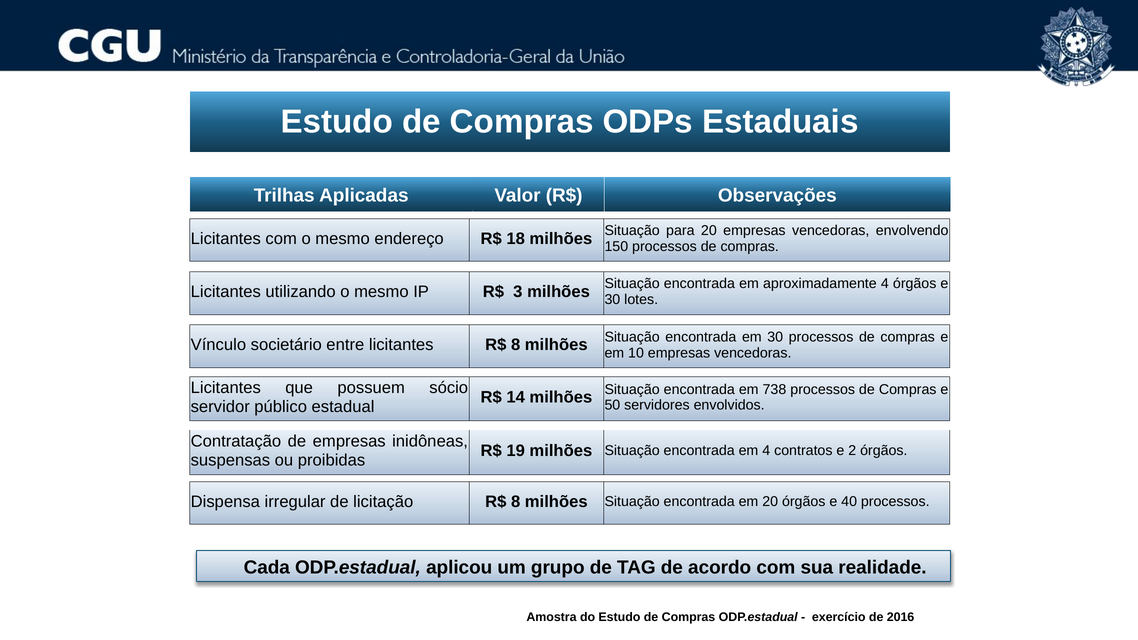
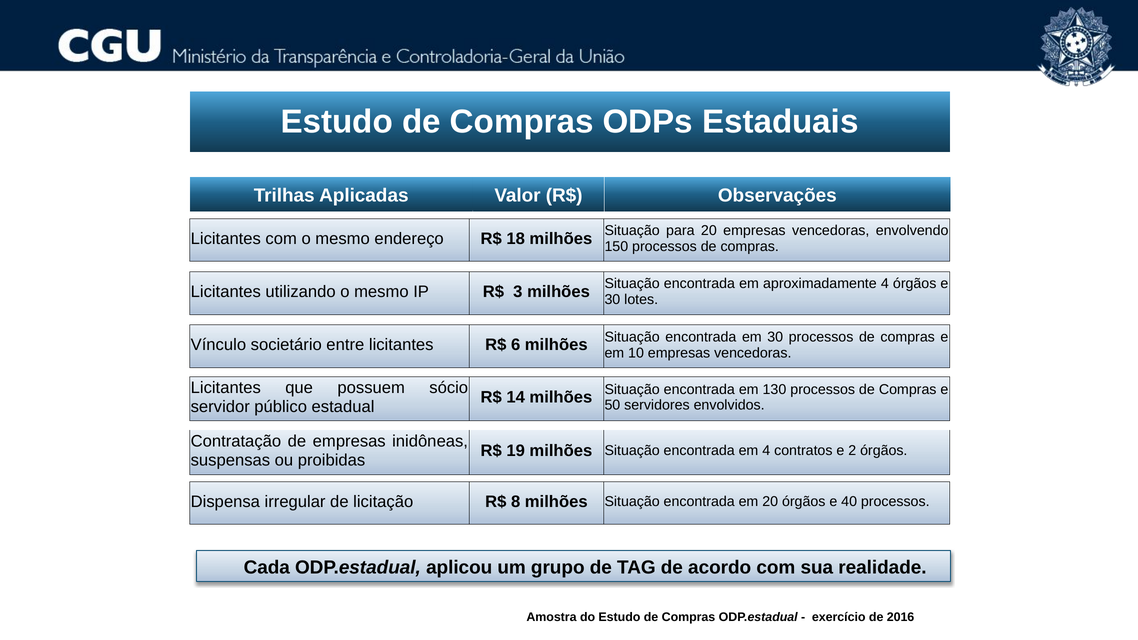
licitantes R$ 8: 8 -> 6 (516, 345)
738: 738 -> 130 (774, 389)
